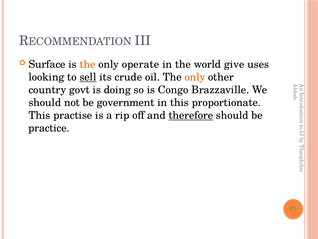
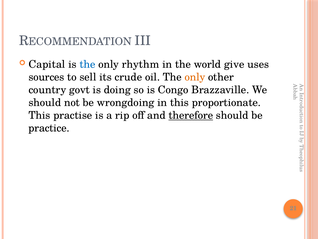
Surface: Surface -> Capital (47, 64)
the colour: orange -> blue (87, 64)
operate: operate -> rhythm (141, 64)
looking: looking -> sources (46, 77)
sell underline: present -> none (88, 77)
government: government -> wrongdoing (126, 102)
